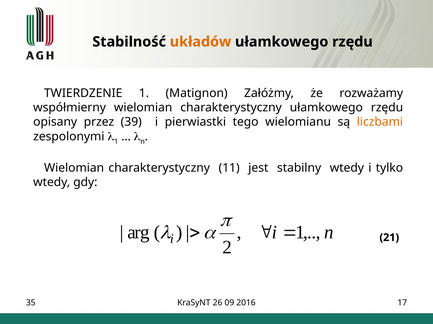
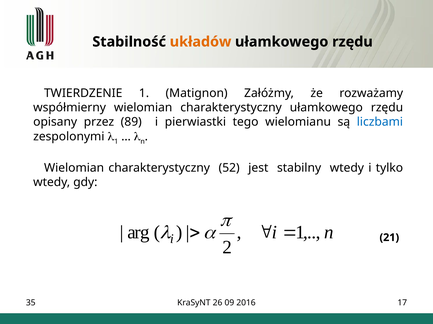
39: 39 -> 89 (131, 122)
liczbami colour: orange -> blue (380, 122)
11: 11 -> 52 (229, 168)
